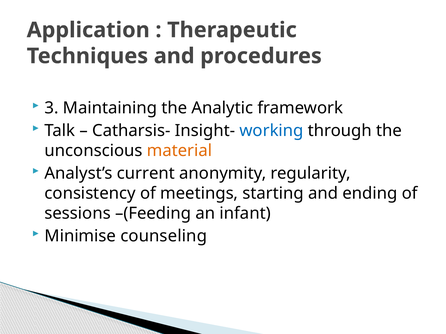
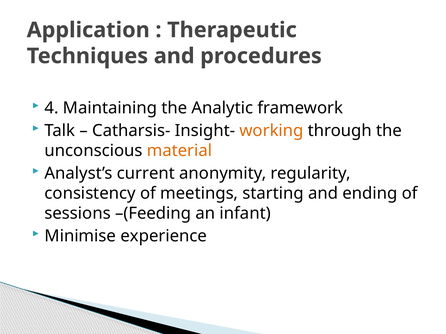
3: 3 -> 4 (52, 108)
working colour: blue -> orange (272, 131)
counseling: counseling -> experience (164, 236)
